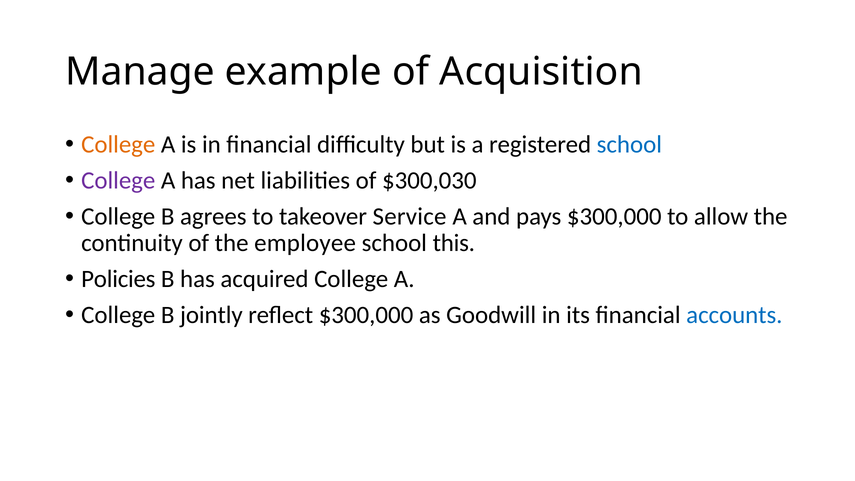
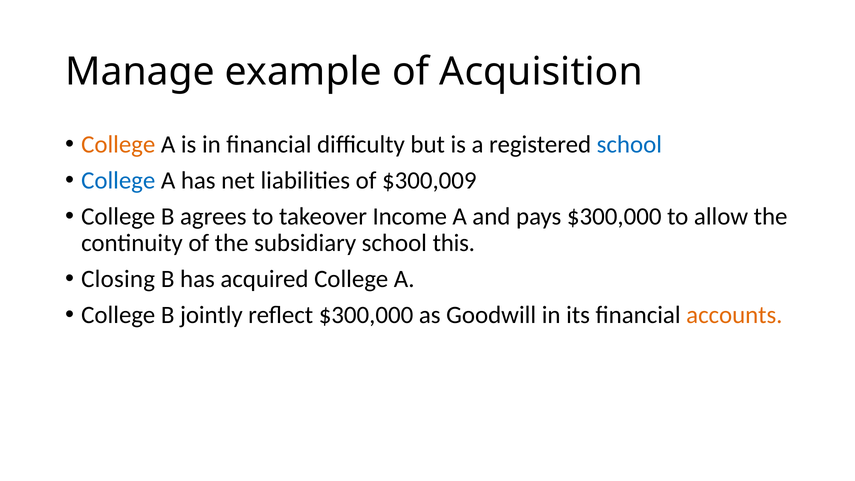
College colour: purple -> blue (118, 180)
$300,030: $300,030 -> $300,009 (429, 180)
Service: Service -> Income (410, 216)
employee: employee -> subsidiary (305, 243)
Policies: Policies -> Closing (118, 279)
accounts colour: blue -> orange (734, 315)
